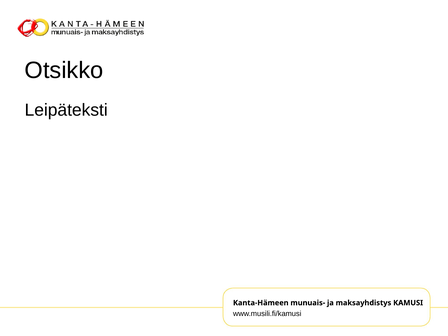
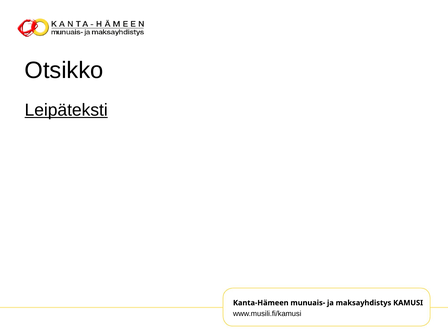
Leipäteksti underline: none -> present (66, 110)
